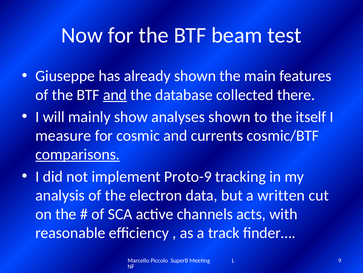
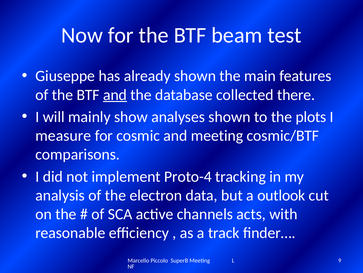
itself: itself -> plots (311, 117)
and currents: currents -> meeting (217, 135)
comparisons underline: present -> none (78, 154)
Proto-9: Proto-9 -> Proto-4 (188, 176)
written: written -> outlook (281, 195)
